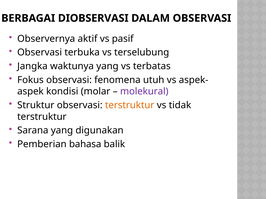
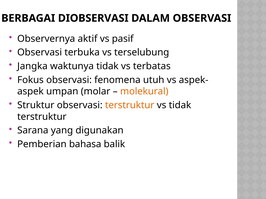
waktunya yang: yang -> tidak (107, 66)
kondisi: kondisi -> umpan (62, 92)
molekural colour: purple -> orange (144, 92)
